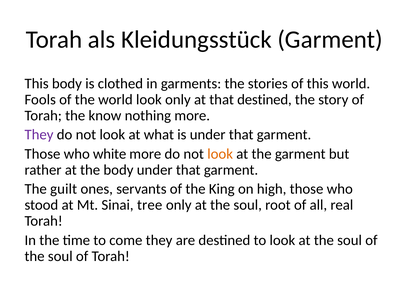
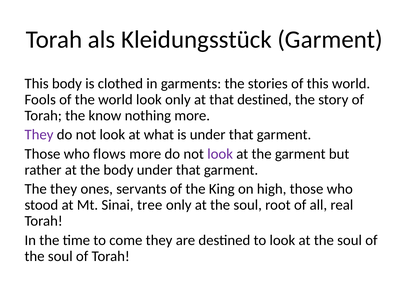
white: white -> flows (109, 154)
look colour: orange -> purple (220, 154)
The guilt: guilt -> they (64, 189)
